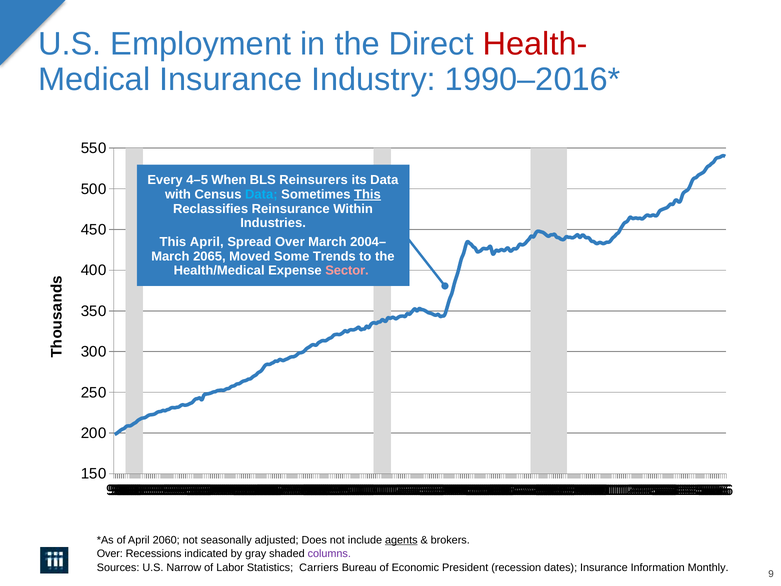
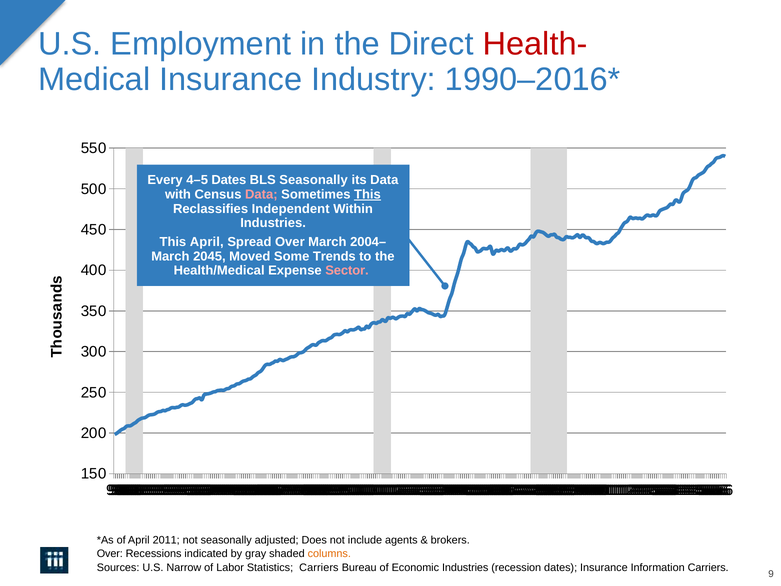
4–5 When: When -> Dates (229, 180)
BLS Reinsurers: Reinsurers -> Seasonally (314, 180)
Data colour: light blue -> pink (261, 194)
Reinsurance: Reinsurance -> Independent (291, 209)
2065: 2065 -> 2045 (209, 256)
2060: 2060 -> 2011 (166, 540)
agents underline: present -> none (401, 540)
columns colour: purple -> orange (329, 554)
Economic President: President -> Industries (465, 567)
Information Monthly: Monthly -> Carriers (708, 567)
